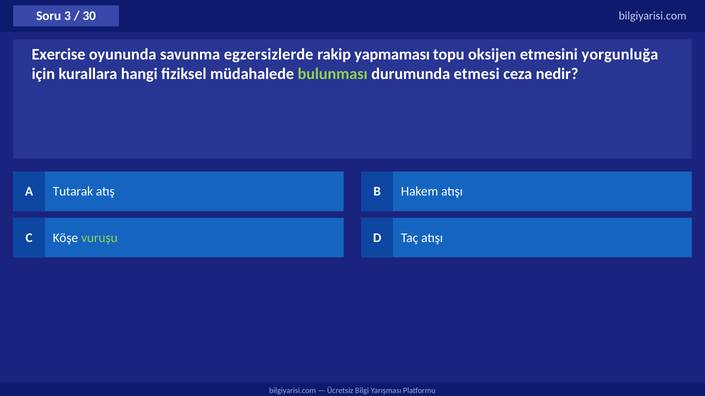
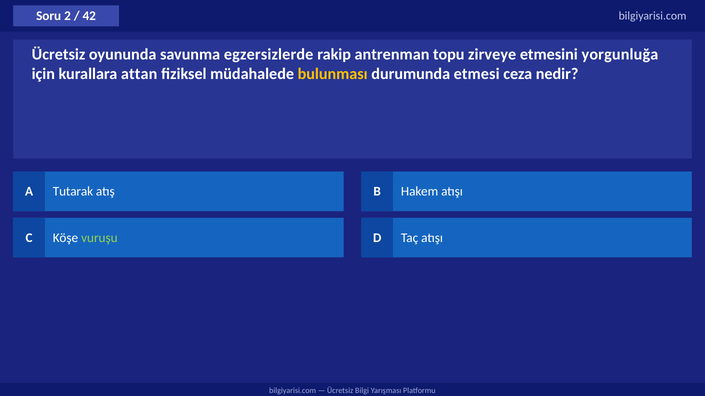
3: 3 -> 2 (68, 16)
30: 30 -> 42 (89, 16)
Exercise: Exercise -> Ücretsiz (59, 54)
yapmaması: yapmaması -> antrenman (392, 54)
oksijen: oksijen -> zirveye (492, 54)
hangi: hangi -> attan (139, 74)
bulunması colour: light green -> yellow (333, 74)
